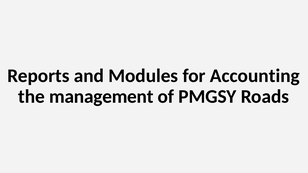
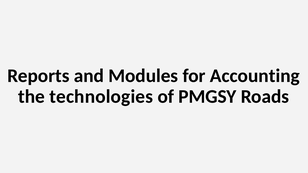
management: management -> technologies (101, 97)
